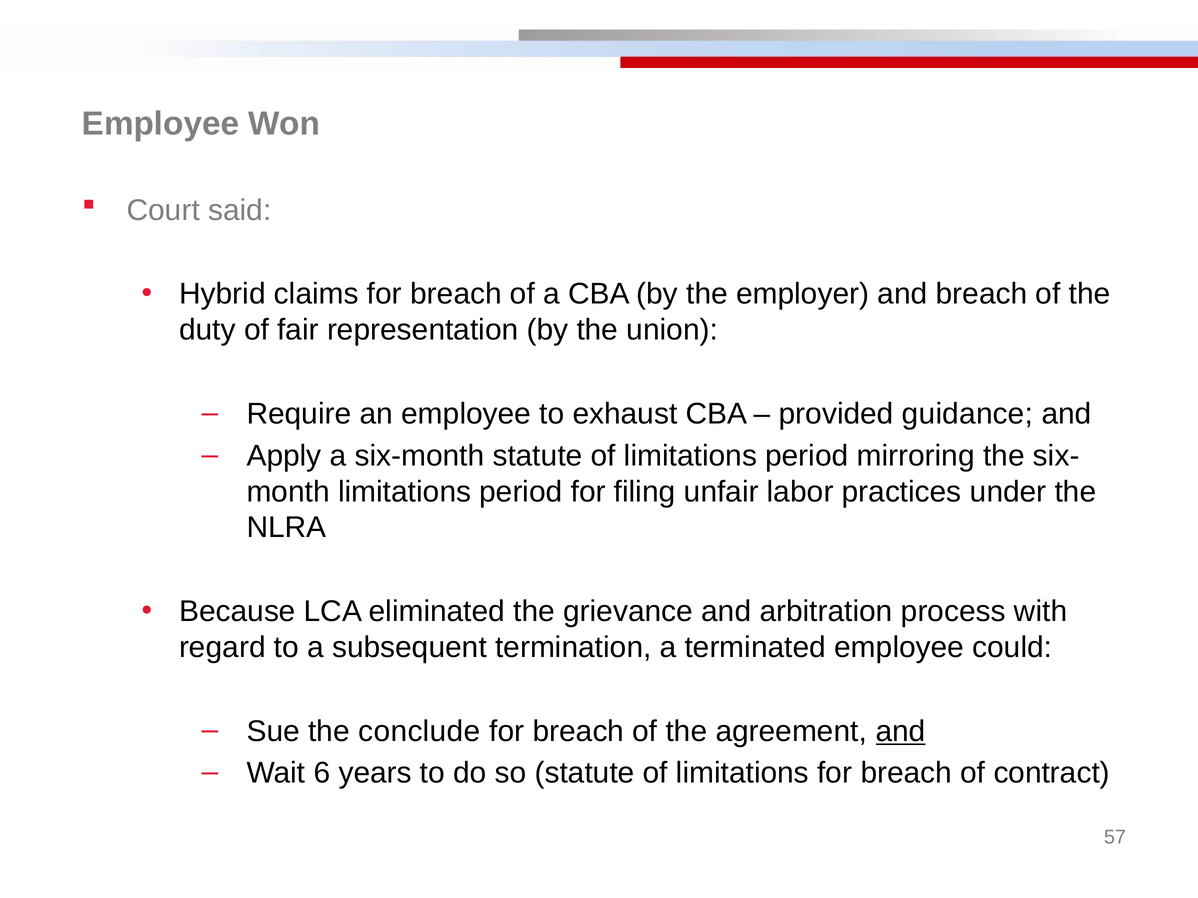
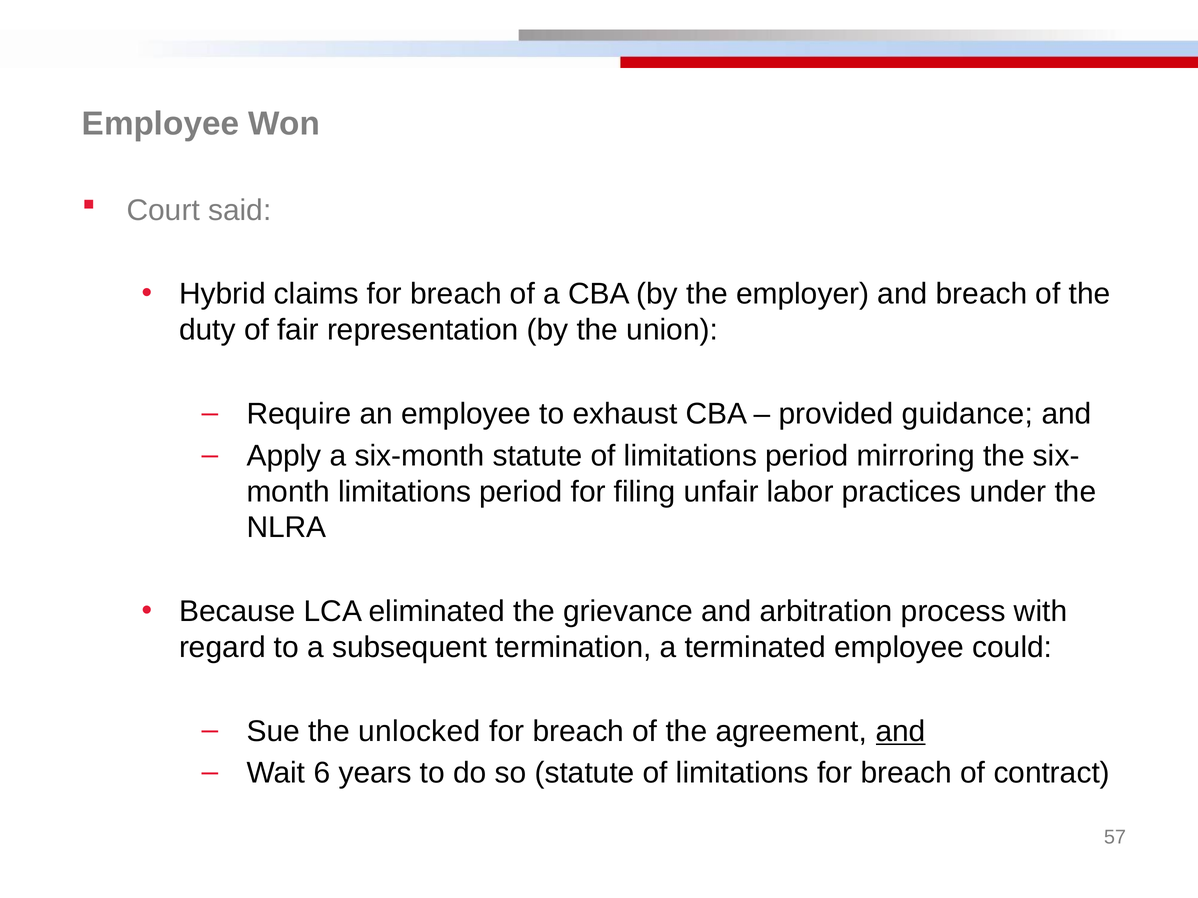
conclude: conclude -> unlocked (419, 732)
